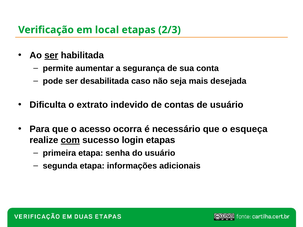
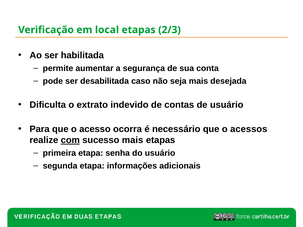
ser underline: present -> none (51, 55)
esqueça: esqueça -> acessos (249, 129)
sucesso login: login -> mais (133, 140)
